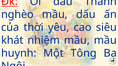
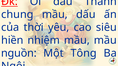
nghèo: nghèo -> chung (17, 14)
khát: khát -> hiền (12, 40)
huynh: huynh -> nguồn (19, 53)
